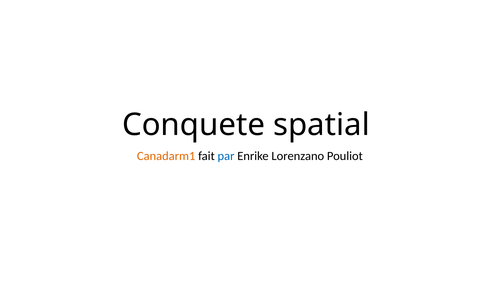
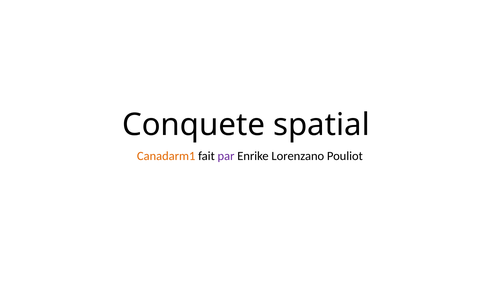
par colour: blue -> purple (226, 156)
